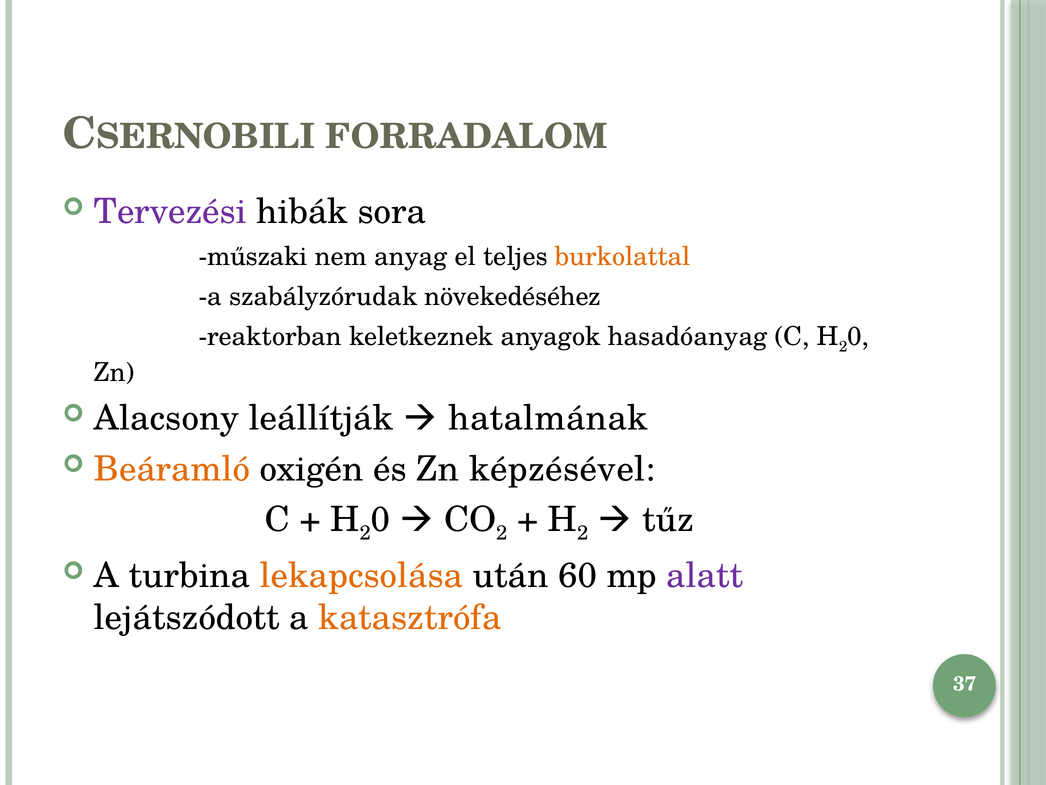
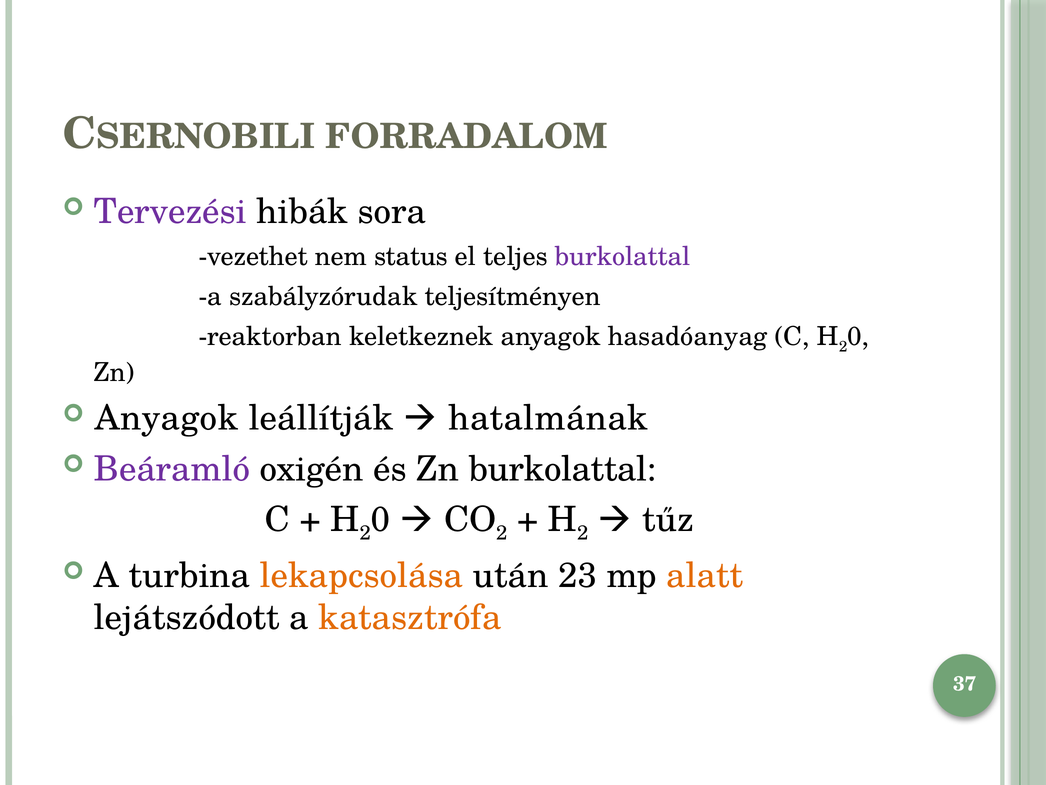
műszaki: műszaki -> vezethet (253, 256)
anyag: anyag -> status (411, 256)
burkolattal colour: orange -> purple (623, 256)
növekedéséhez: növekedéséhez -> teljesítményen (513, 296)
Alacsony: Alacsony -> Anyagok (166, 418)
Beáramló colour: orange -> purple (172, 469)
Zn képzésével: képzésével -> burkolattal (563, 469)
60: 60 -> 23 (578, 576)
alatt colour: purple -> orange (705, 576)
